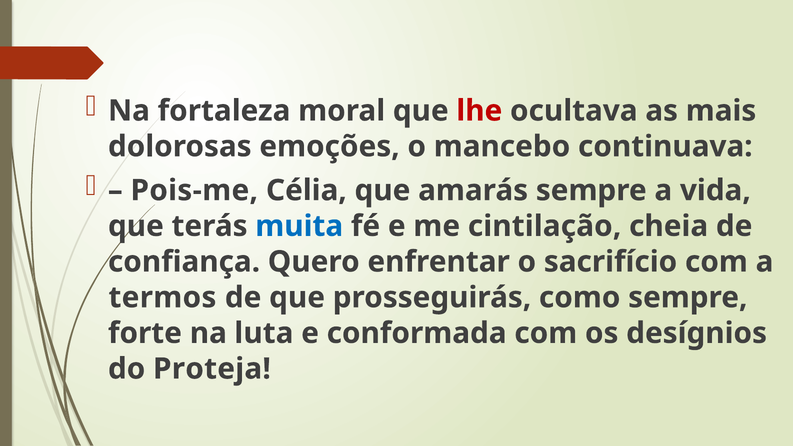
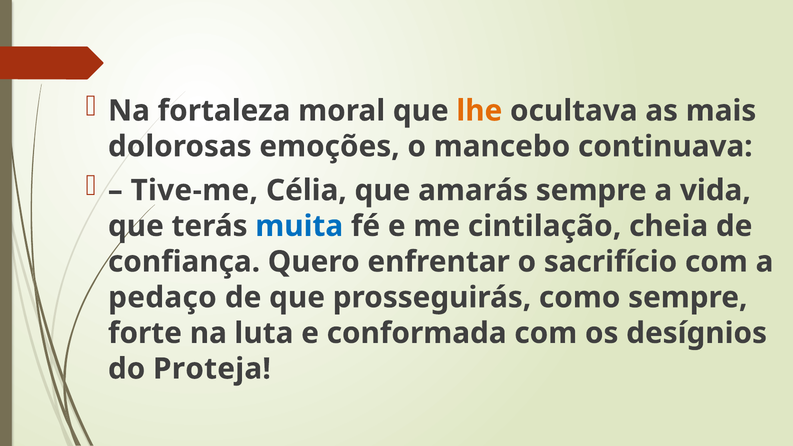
lhe colour: red -> orange (479, 111)
Pois-me: Pois-me -> Tive-me (194, 190)
termos: termos -> pedaço (162, 297)
